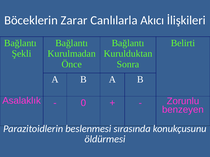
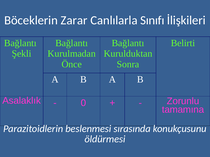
Akıcı: Akıcı -> Sınıfı (152, 20)
benzeyen: benzeyen -> tamamına (183, 110)
